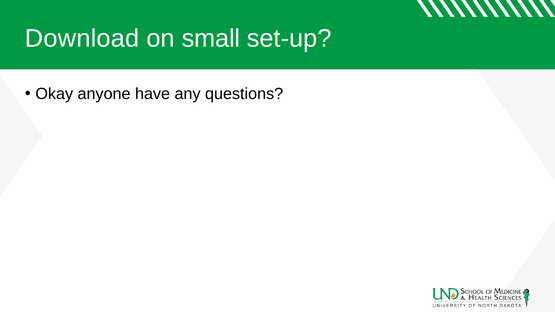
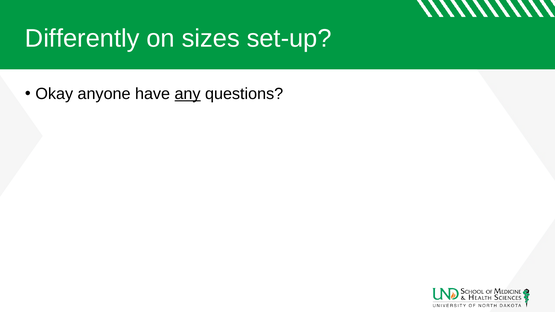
Download: Download -> Differently (82, 38)
small: small -> sizes (211, 38)
any underline: none -> present (188, 94)
